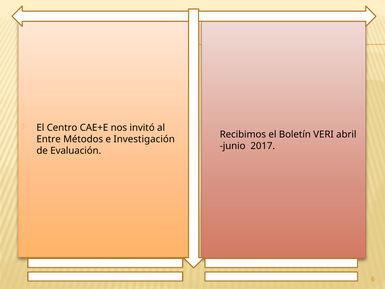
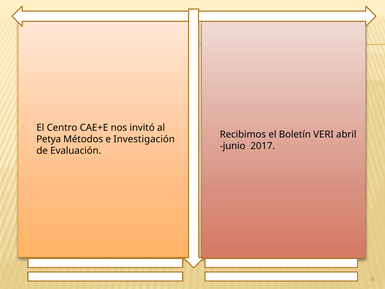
Entre: Entre -> Petya (49, 139)
